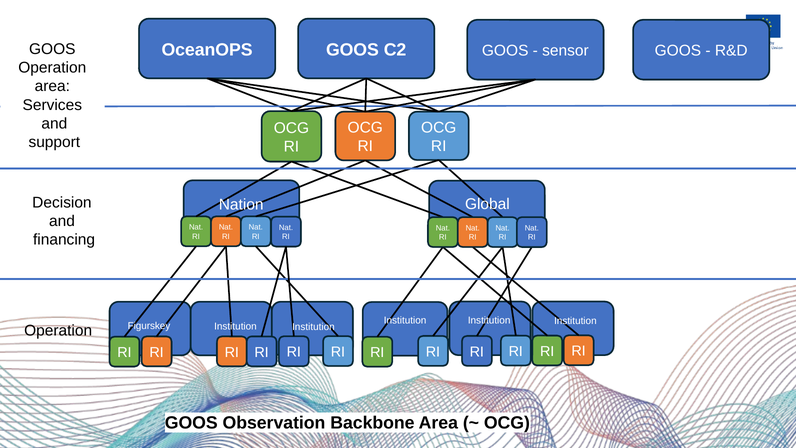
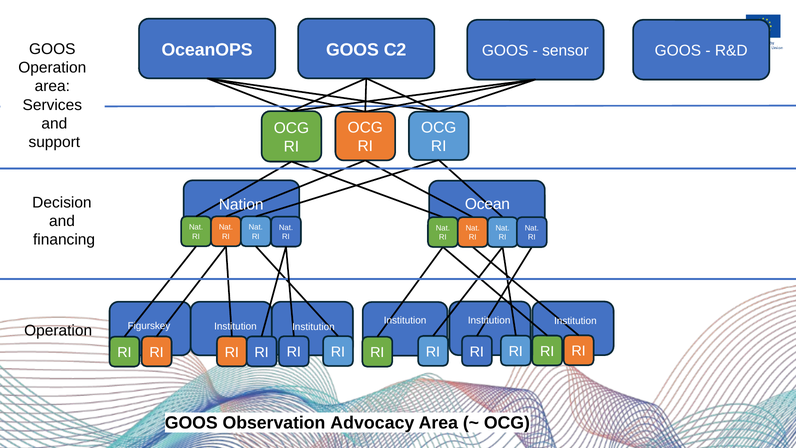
Global: Global -> Ocean (487, 204)
Backbone: Backbone -> Advocacy (372, 423)
